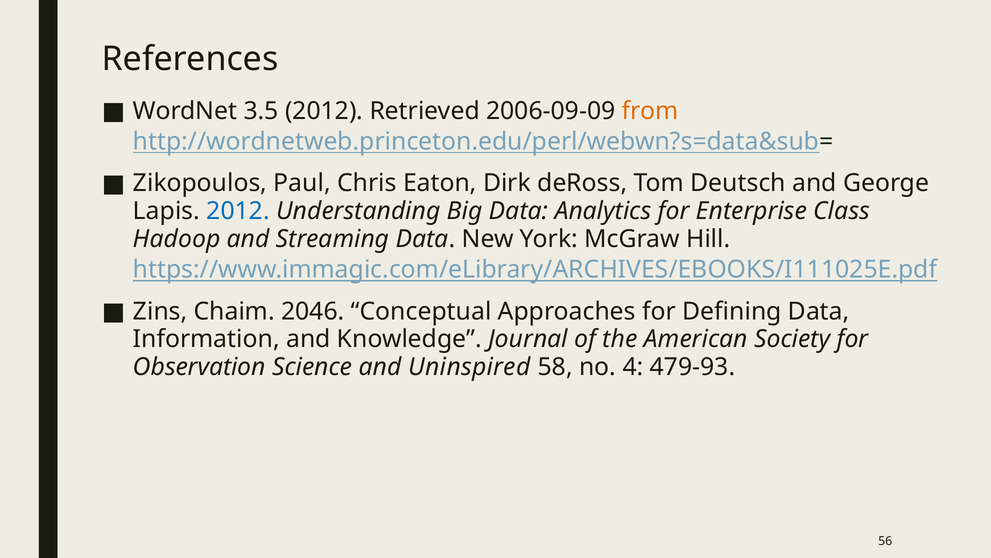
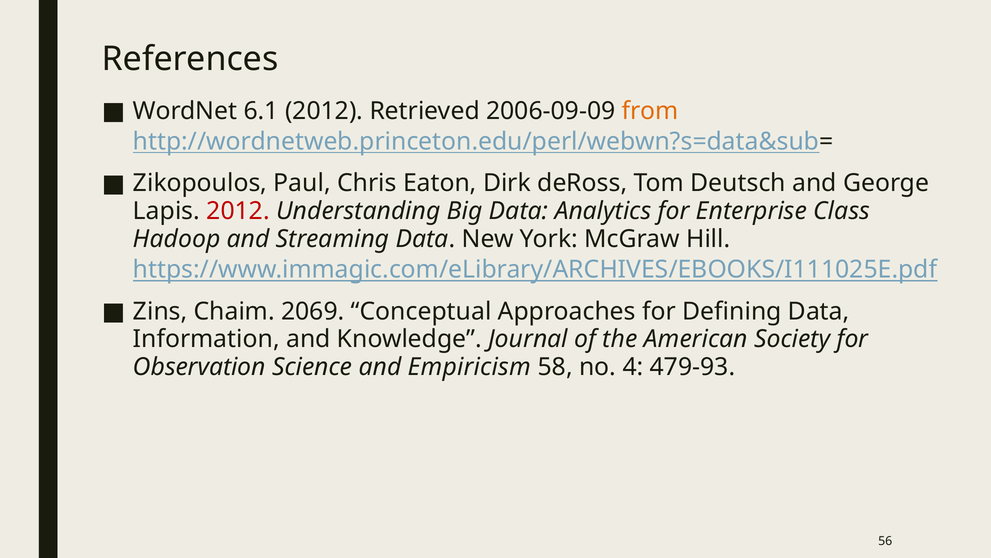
3.5: 3.5 -> 6.1 (261, 111)
2012 colour: blue -> red (238, 211)
2046: 2046 -> 2069 (313, 311)
Uninspired: Uninspired -> Empiricism (469, 367)
